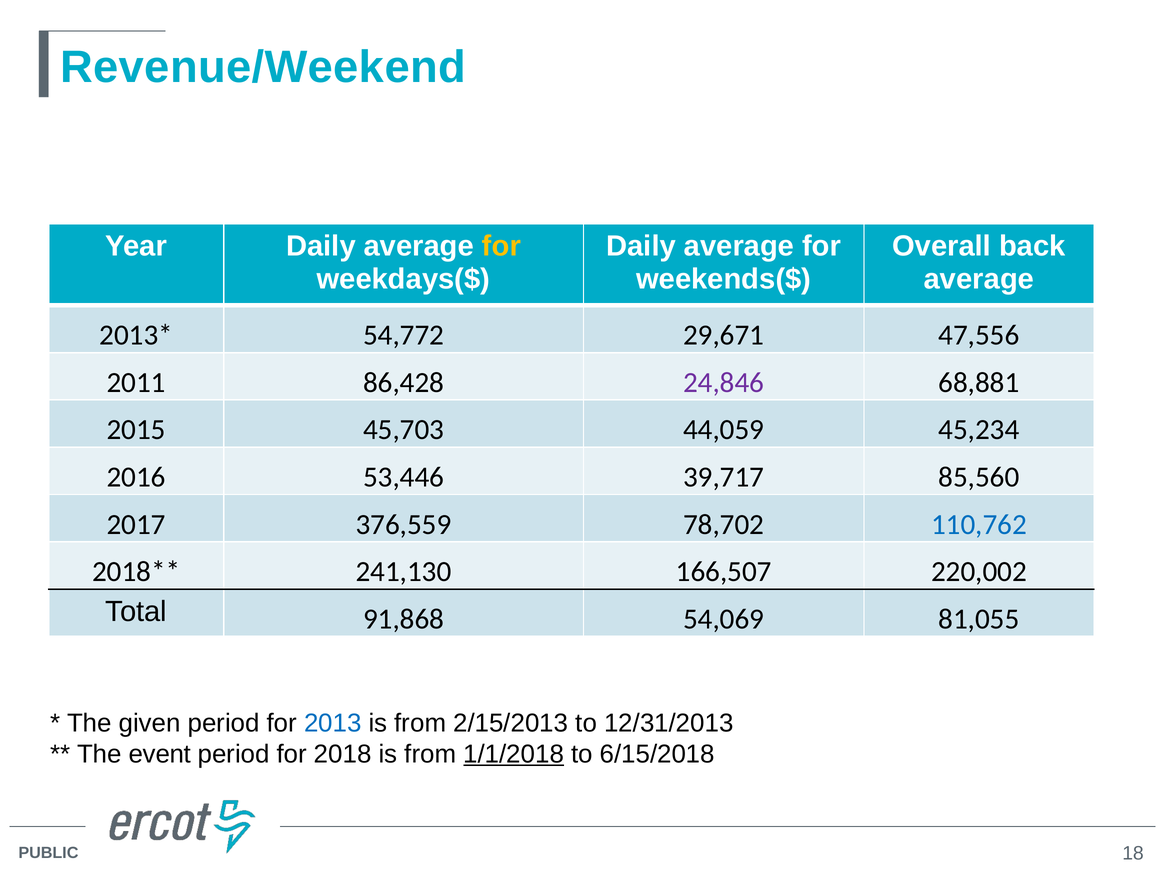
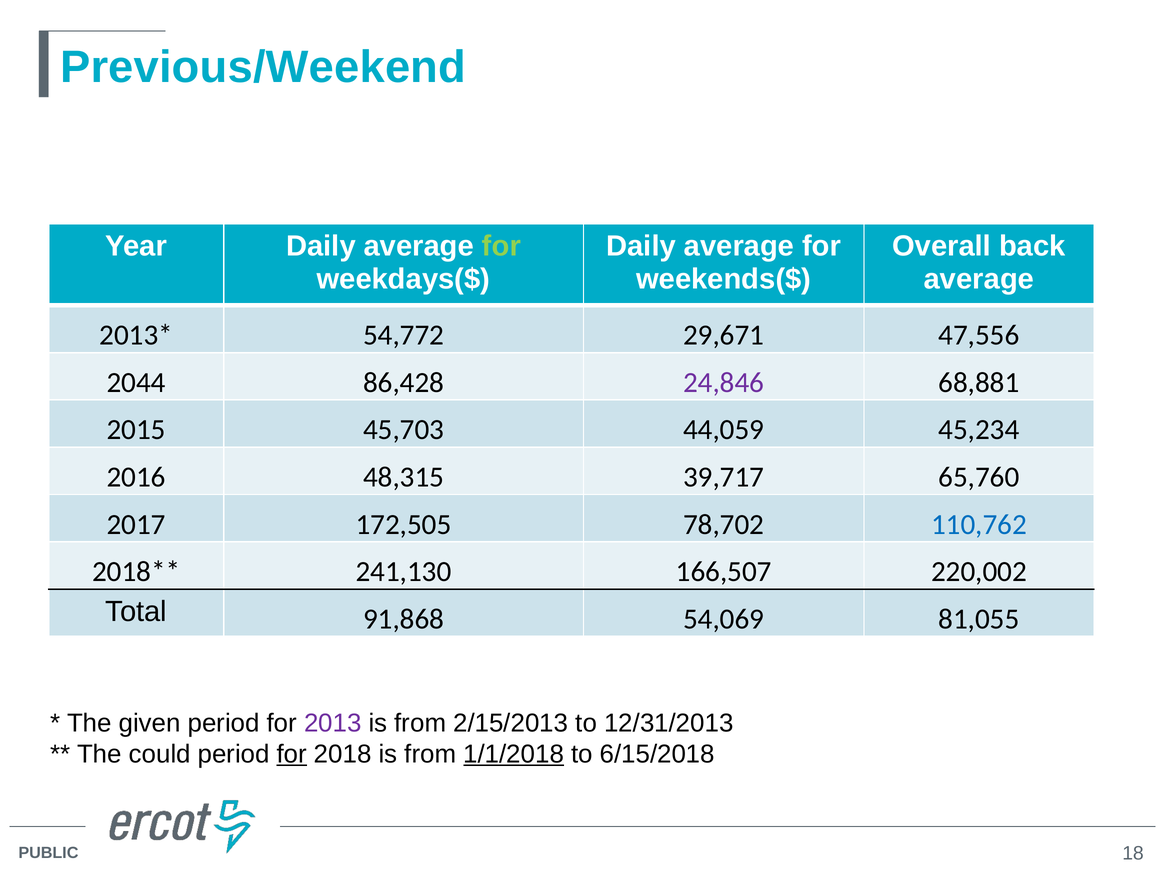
Revenue/Weekend: Revenue/Weekend -> Previous/Weekend (263, 67)
for colour: yellow -> light green (501, 246)
2011: 2011 -> 2044 (136, 383)
53,446: 53,446 -> 48,315 (404, 477)
85,560: 85,560 -> 65,760 (979, 477)
376,559: 376,559 -> 172,505 (404, 525)
2013 colour: blue -> purple (333, 723)
event: event -> could (160, 754)
for underline: none -> present (292, 754)
